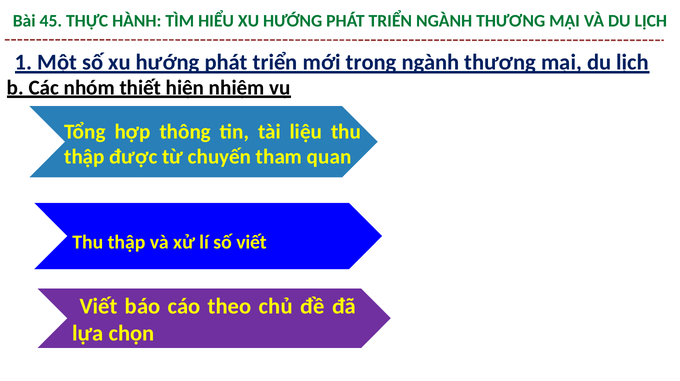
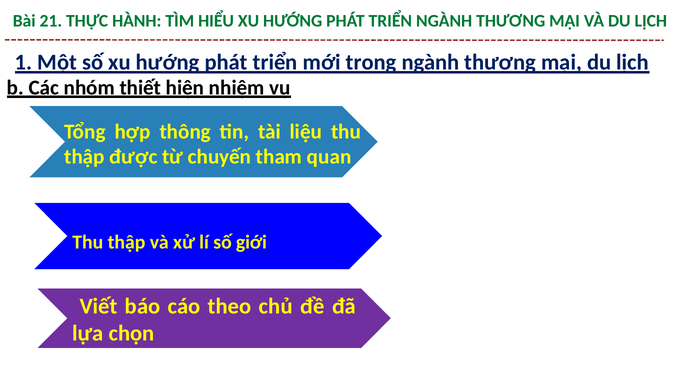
45: 45 -> 21 (51, 21)
số viết: viết -> giới (251, 242)
